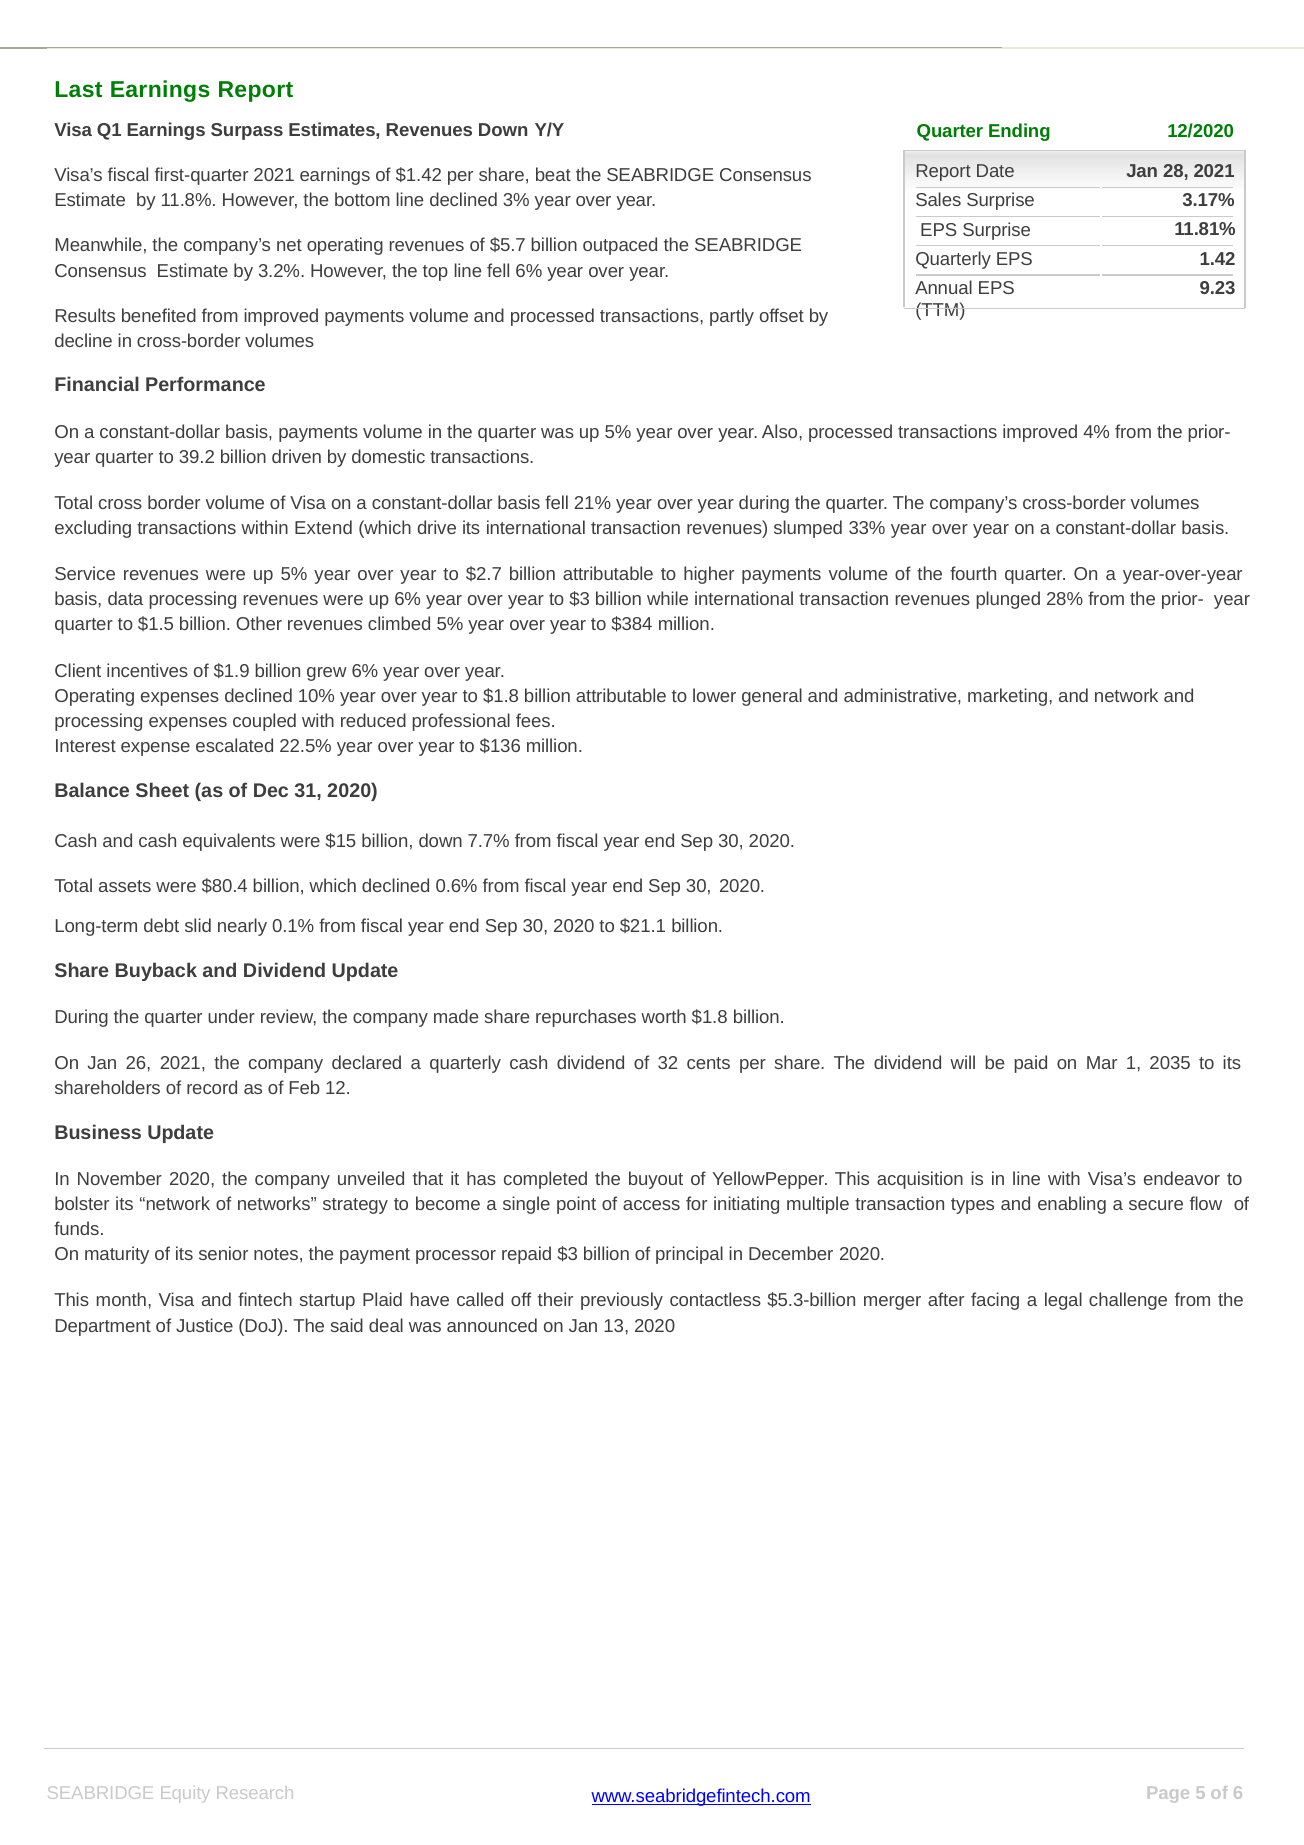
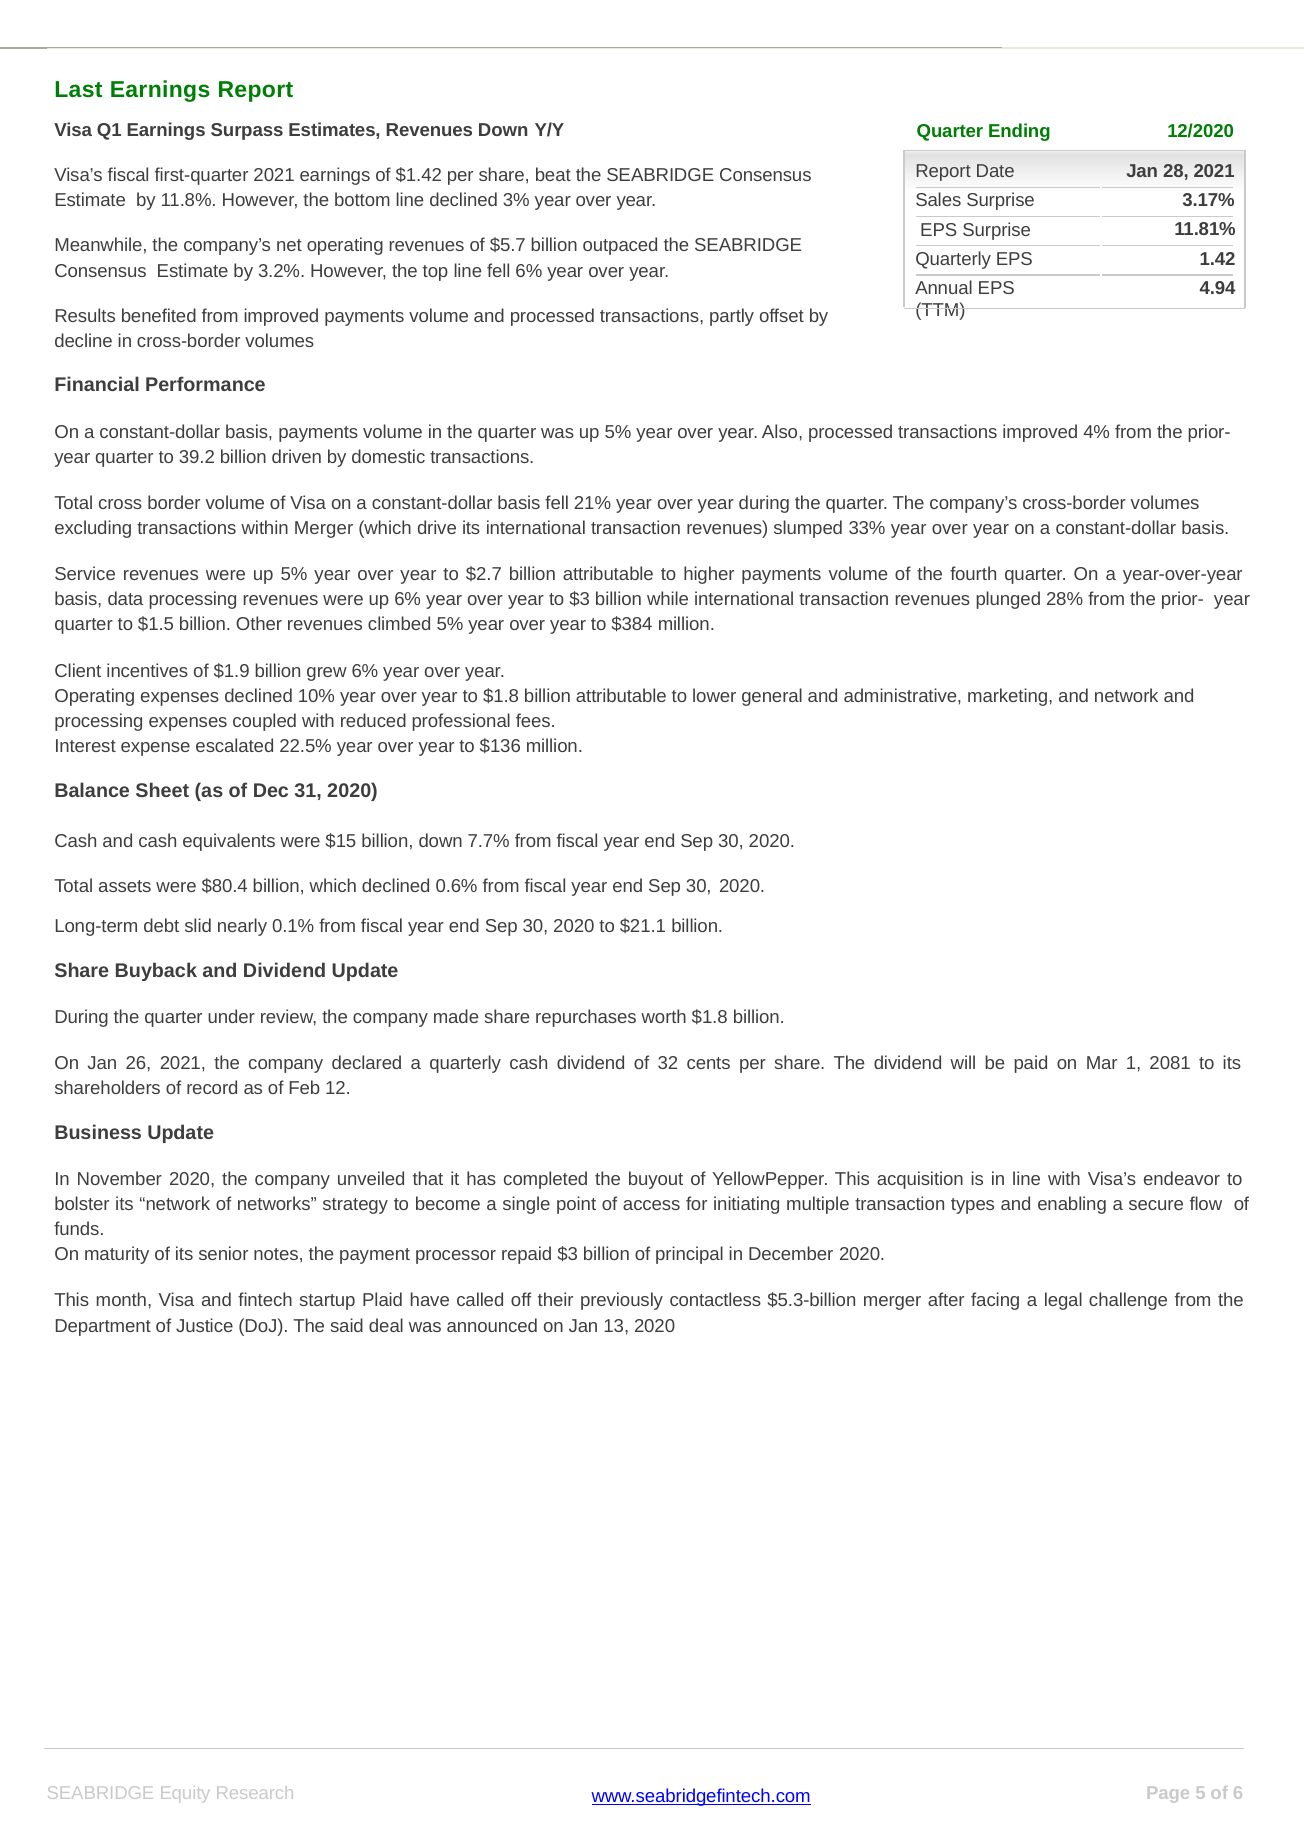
9.23: 9.23 -> 4.94 (1218, 288)
within Extend: Extend -> Merger (324, 528)
2035: 2035 -> 2081 (1170, 1063)
